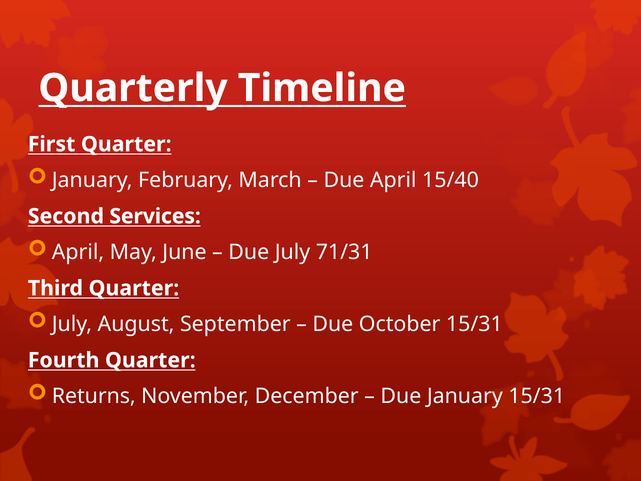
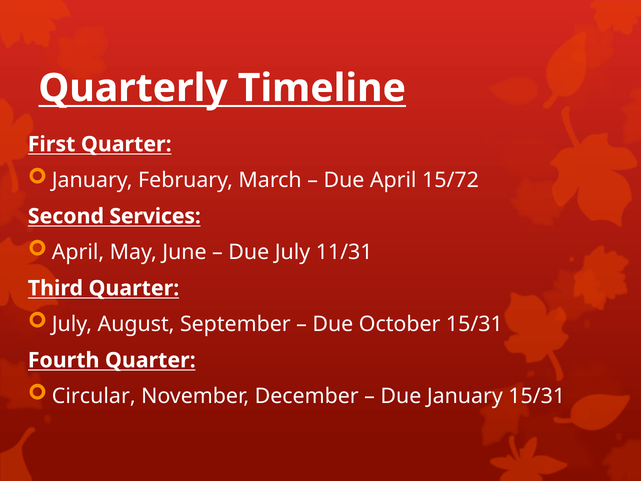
15/40: 15/40 -> 15/72 (451, 180)
71/31: 71/31 -> 11/31 (344, 252)
Returns: Returns -> Circular (94, 396)
